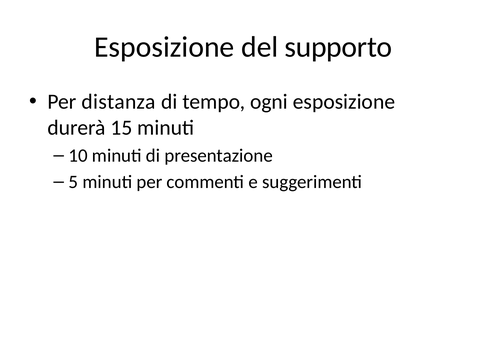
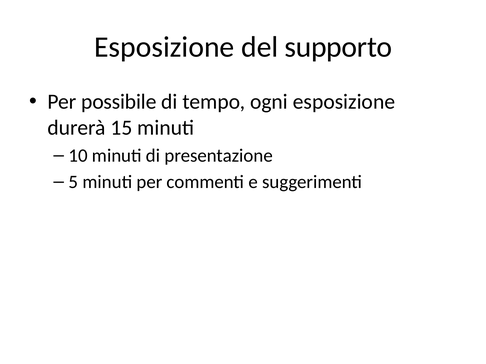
distanza: distanza -> possibile (119, 102)
